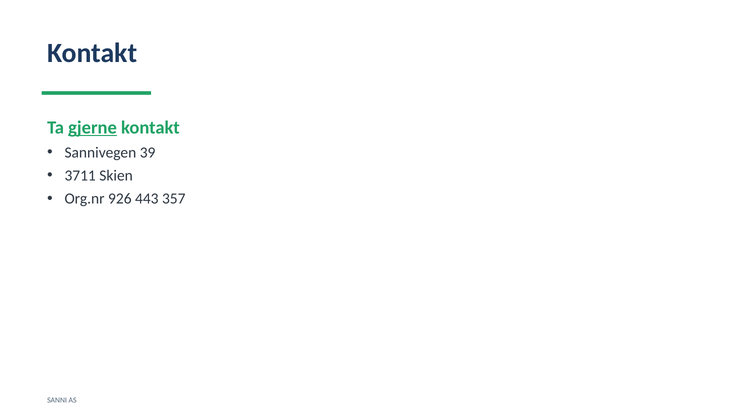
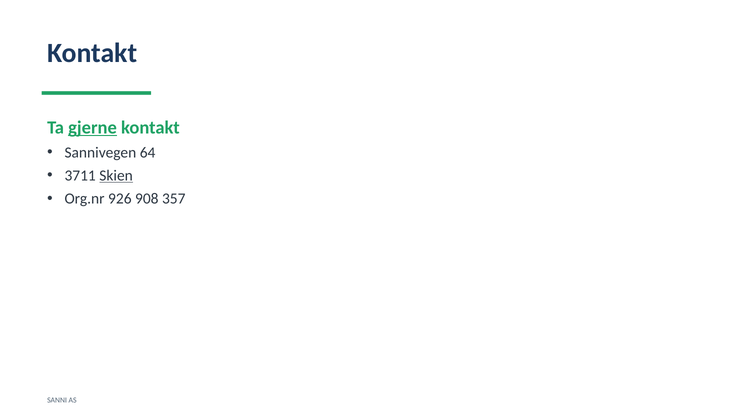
39: 39 -> 64 (148, 152)
Skien underline: none -> present (116, 176)
443: 443 -> 908 (147, 199)
